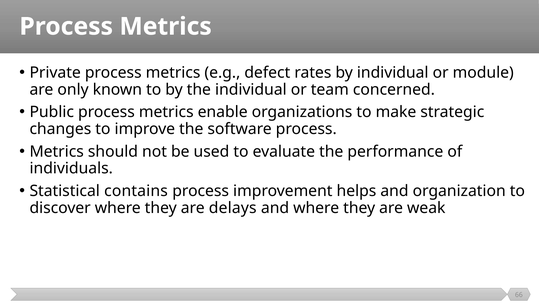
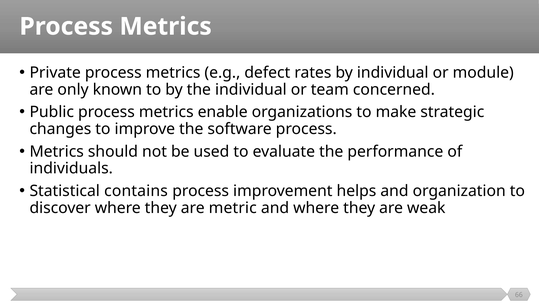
delays: delays -> metric (233, 208)
